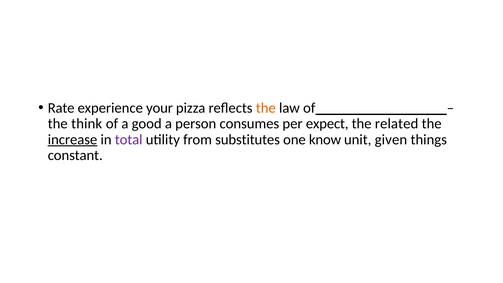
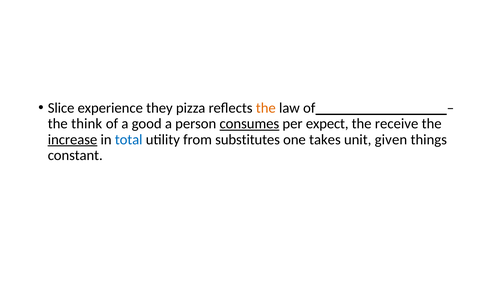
Rate: Rate -> Slice (61, 108)
your: your -> they (159, 108)
consumes underline: none -> present (249, 124)
related: related -> receive (397, 124)
total colour: purple -> blue (129, 140)
know: know -> takes (325, 140)
